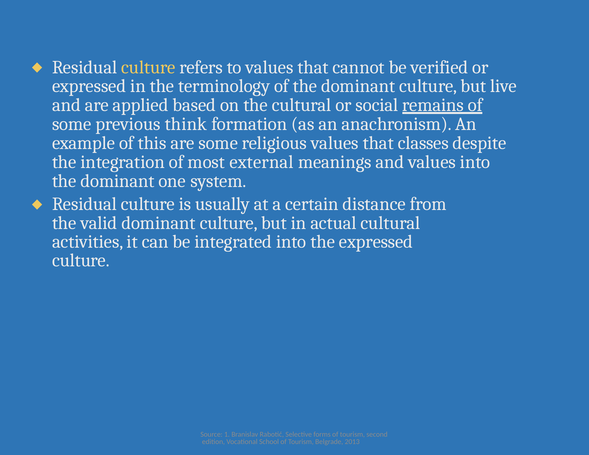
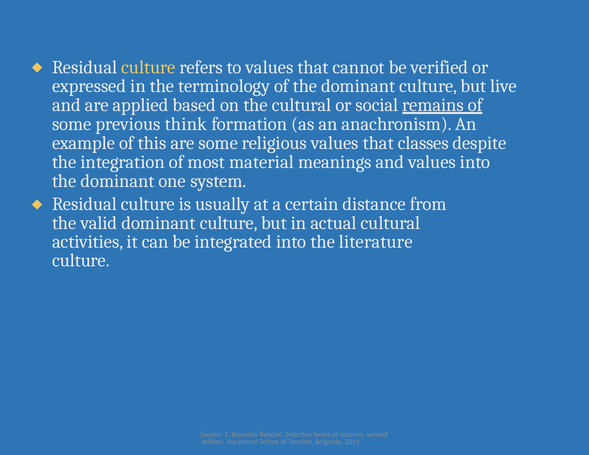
external: external -> material (262, 162)
the expressed: expressed -> literature (376, 242)
